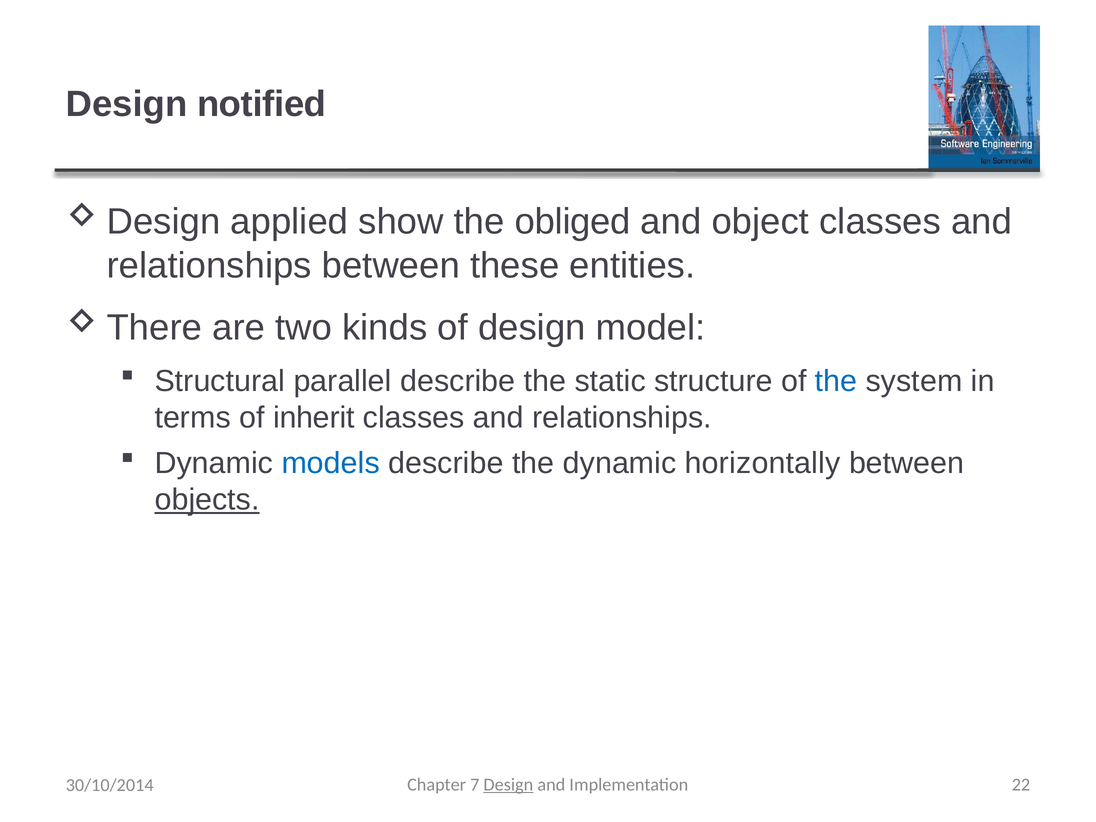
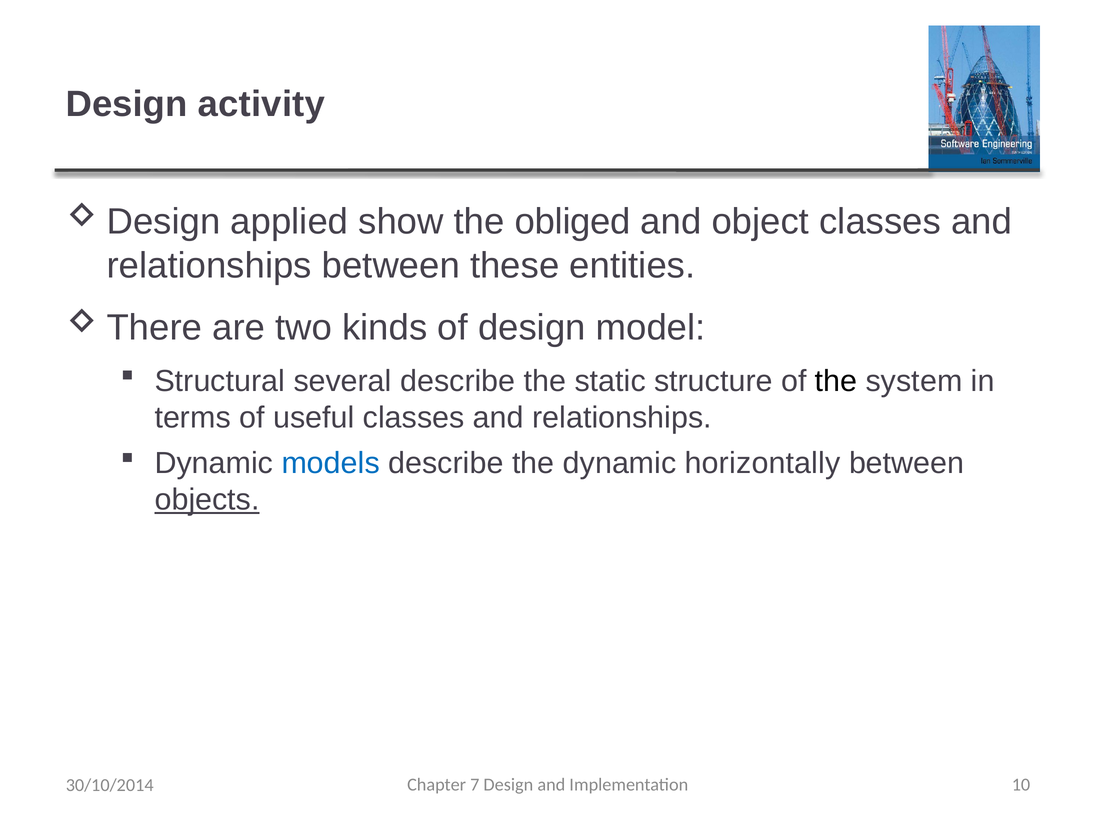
notified: notified -> activity (261, 104)
parallel: parallel -> several (343, 381)
the colour: blue -> black (836, 381)
inherit: inherit -> useful (314, 418)
Design underline: present -> none (508, 785)
22: 22 -> 10 (1021, 785)
